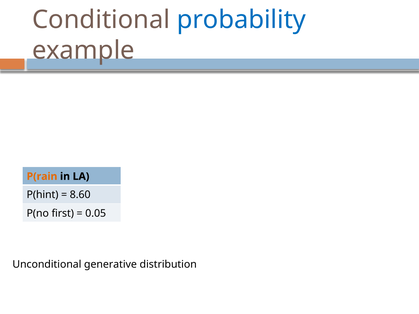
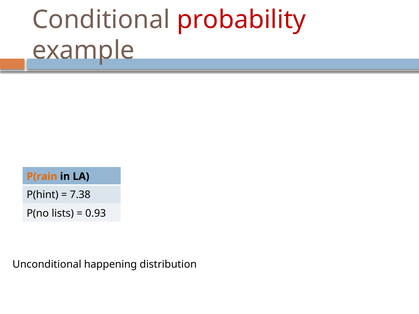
probability colour: blue -> red (241, 20)
8.60: 8.60 -> 7.38 (80, 195)
first: first -> lists (63, 213)
0.05: 0.05 -> 0.93 (96, 213)
generative: generative -> happening (111, 265)
